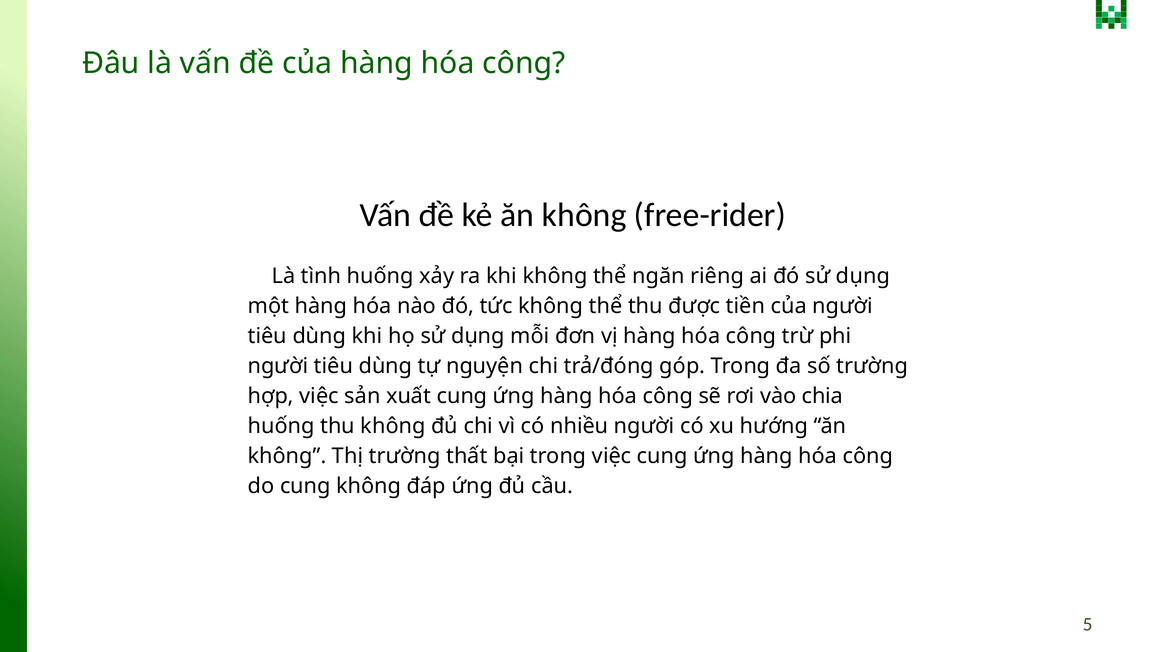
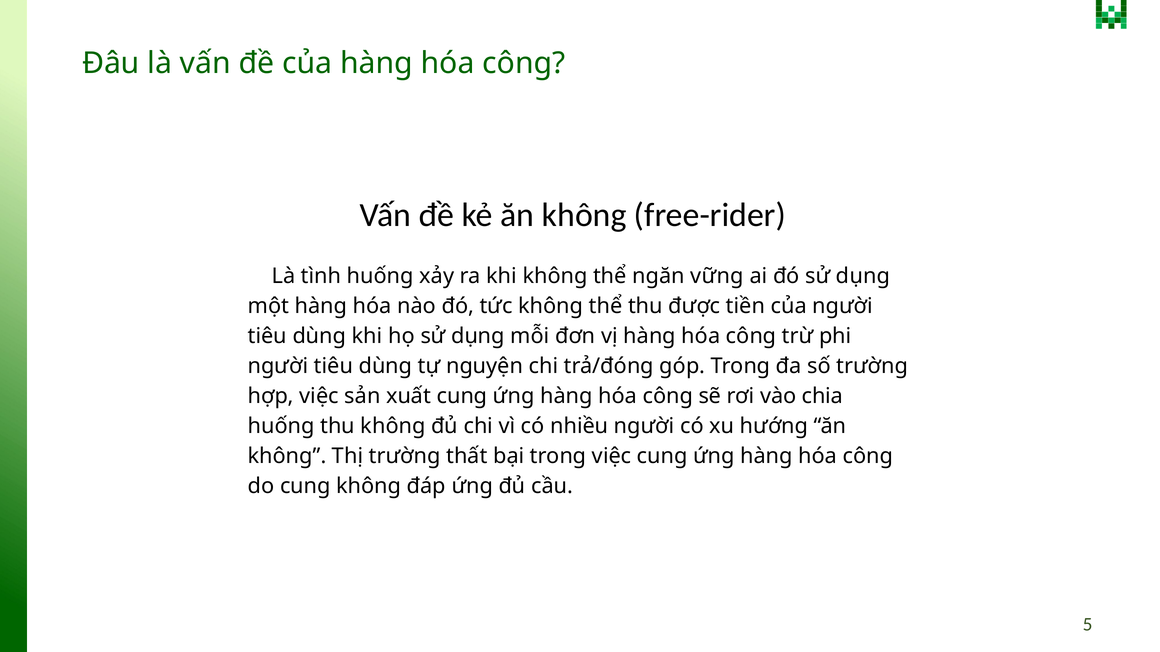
riêng: riêng -> vững (717, 276)
